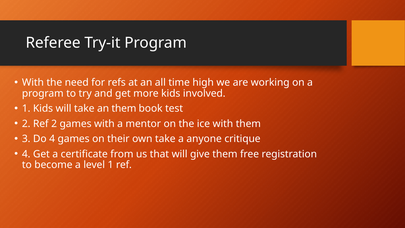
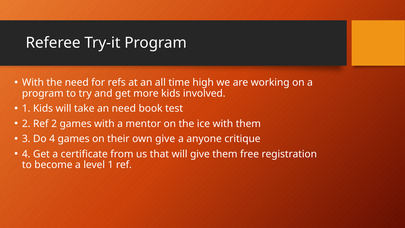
an them: them -> need (124, 108)
own take: take -> give (165, 139)
